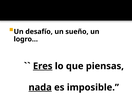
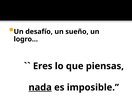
Eres underline: present -> none (43, 66)
